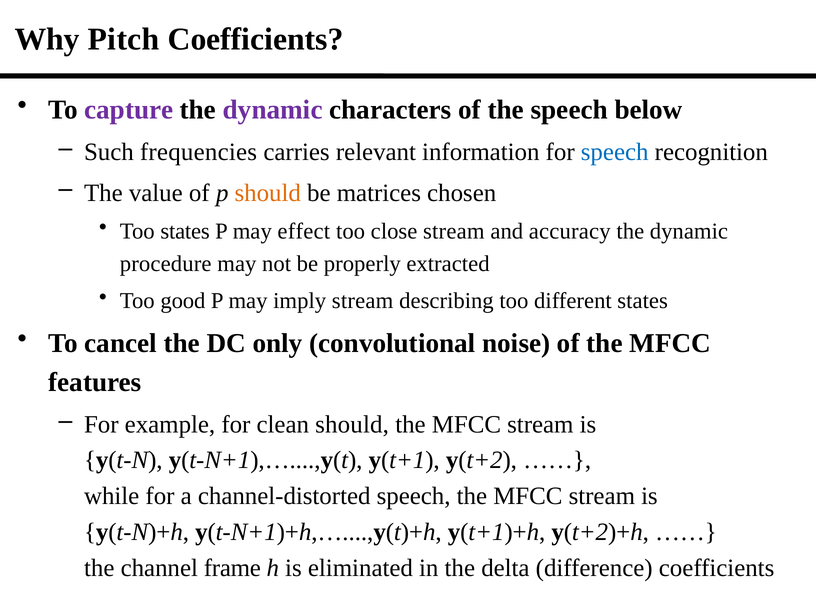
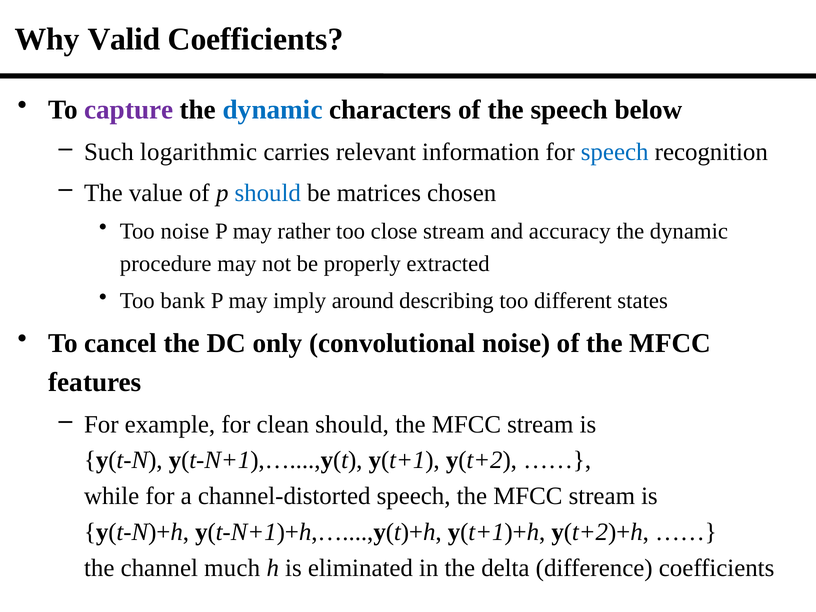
Pitch: Pitch -> Valid (124, 39)
dynamic colour: purple -> blue (273, 110)
frequencies: frequencies -> logarithmic (198, 152)
should colour: orange -> blue (268, 193)
Too states: states -> noise (185, 231)
effect: effect -> rather (304, 231)
good: good -> bank (183, 301)
imply stream: stream -> around (363, 301)
frame: frame -> much (232, 568)
